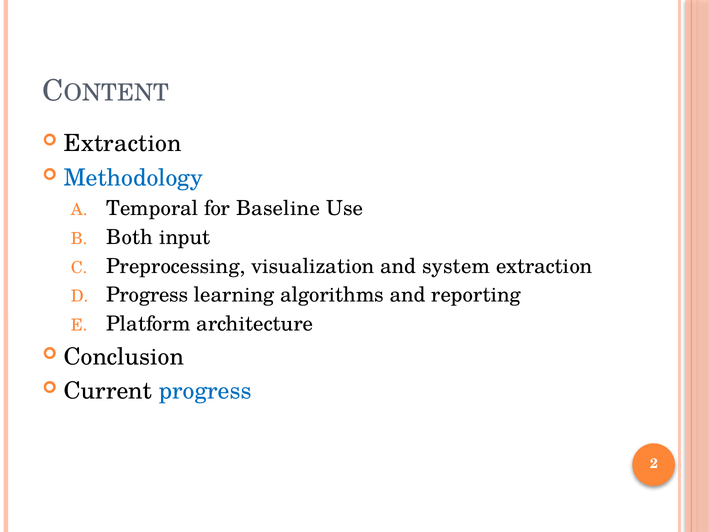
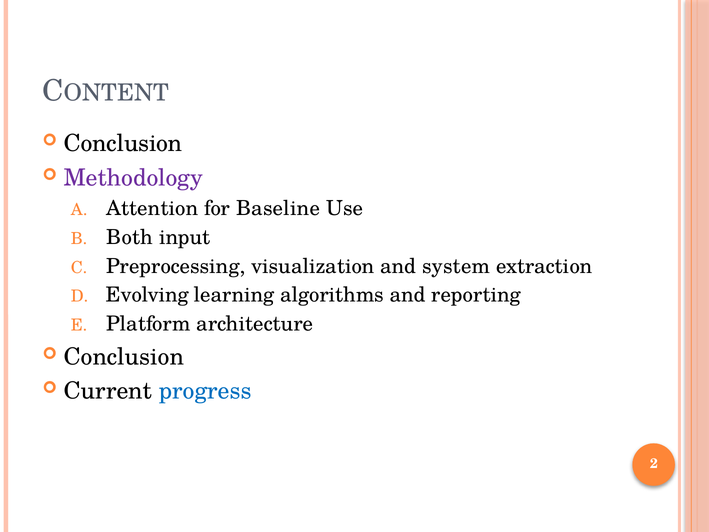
Extraction: Extraction -> Conclusion (123, 143)
Methodology colour: blue -> purple (133, 178)
Temporal: Temporal -> Attention (152, 208)
Progress: Progress -> Evolving (147, 295)
